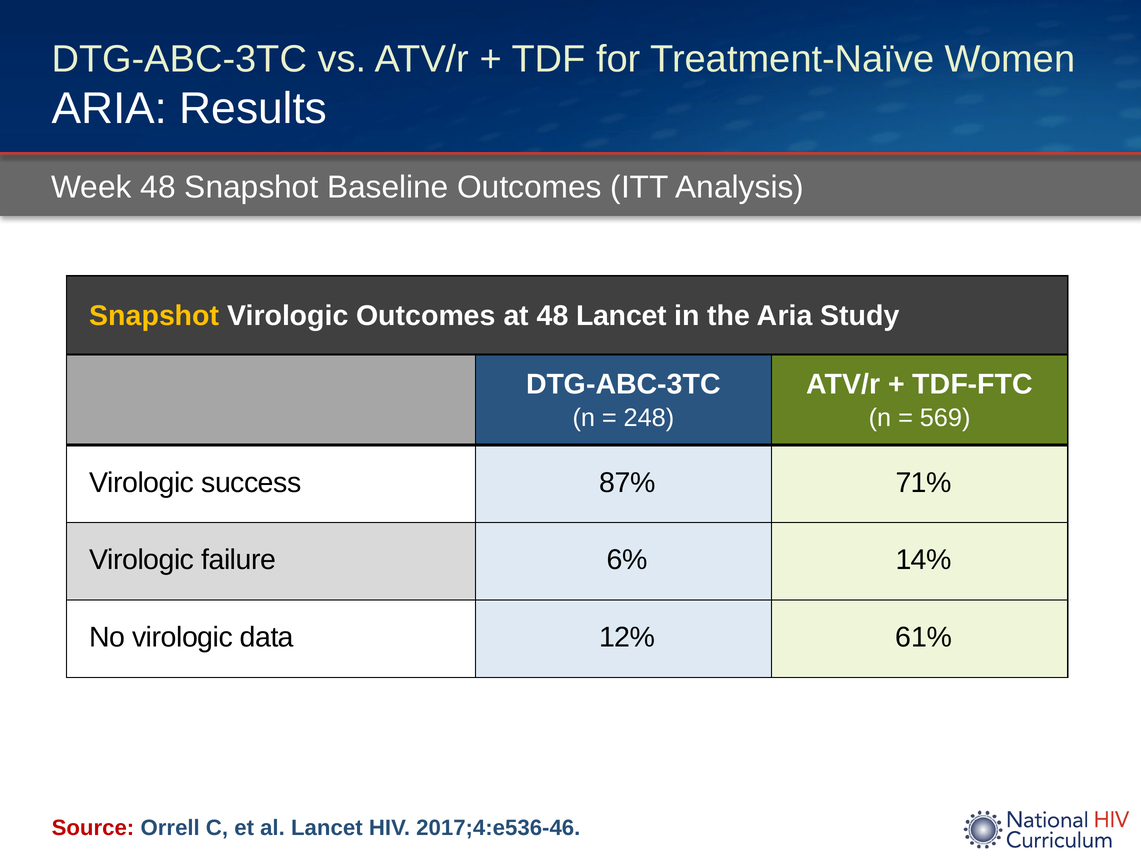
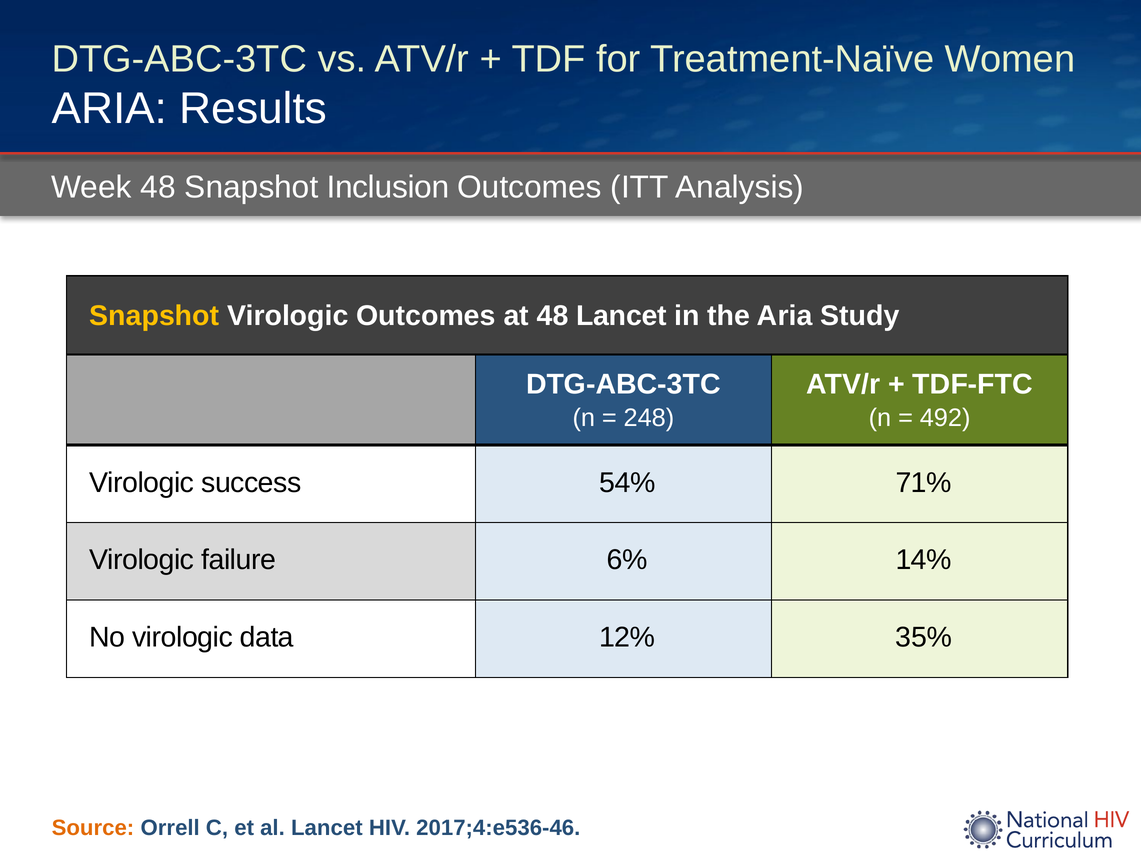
Baseline: Baseline -> Inclusion (388, 187)
569: 569 -> 492 (945, 418)
87%: 87% -> 54% (628, 482)
61%: 61% -> 35% (924, 637)
Source colour: red -> orange (93, 828)
